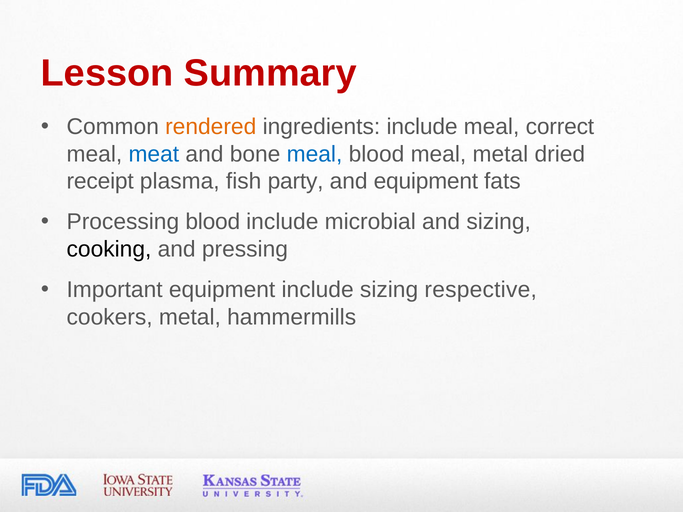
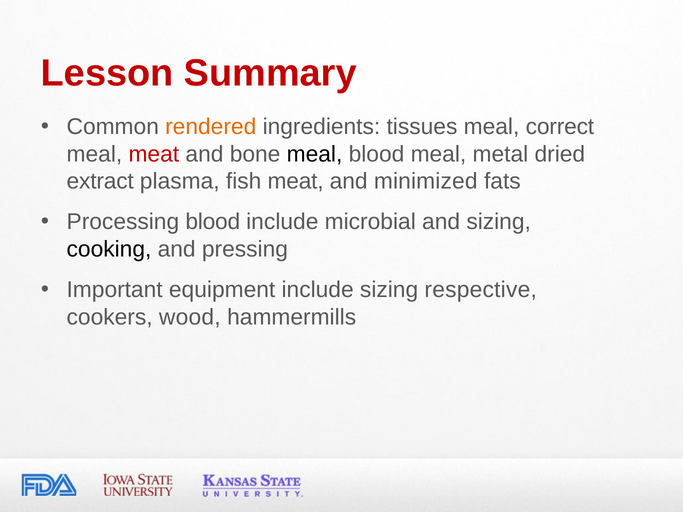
ingredients include: include -> tissues (422, 127)
meat colour: blue -> red (154, 154)
meal colour: blue -> black (315, 154)
receipt: receipt -> extract (100, 181)
fish party: party -> meat (296, 181)
and equipment: equipment -> minimized (426, 181)
cookers metal: metal -> wood (190, 317)
